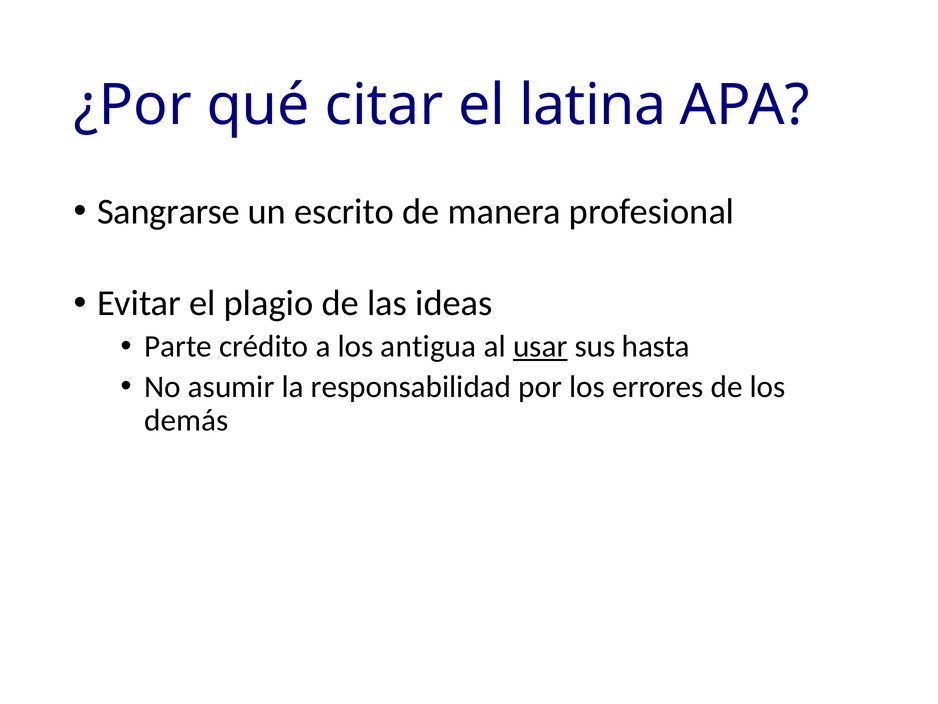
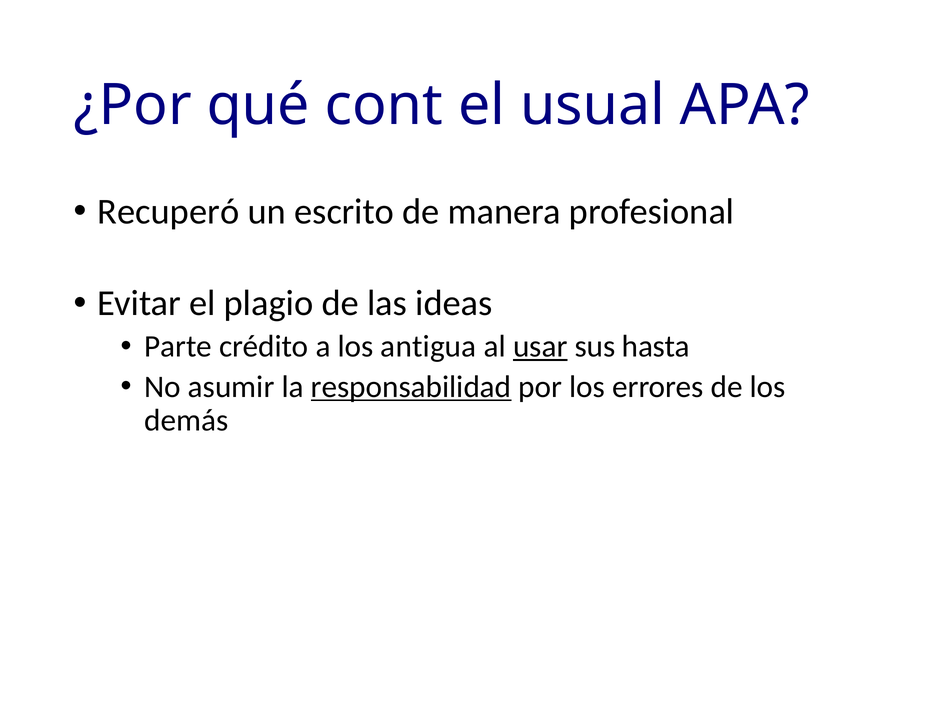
citar: citar -> cont (384, 105)
latina: latina -> usual (592, 105)
Sangrarse: Sangrarse -> Recuperó (168, 211)
responsabilidad underline: none -> present (411, 387)
